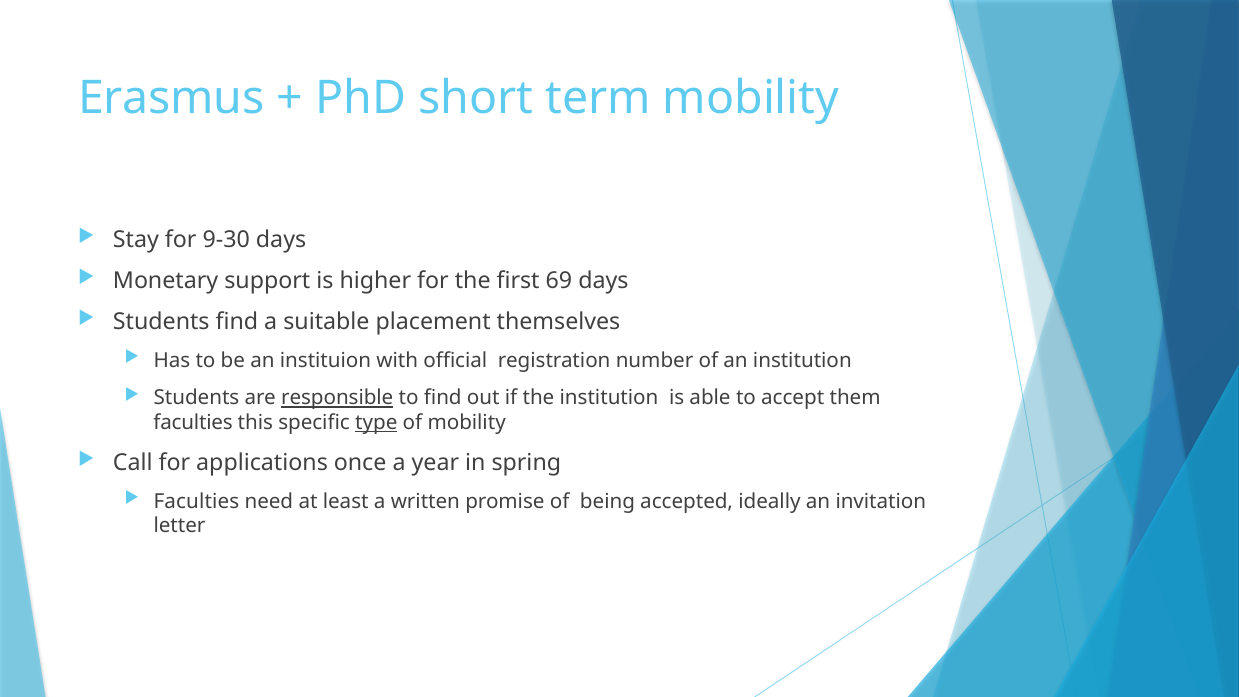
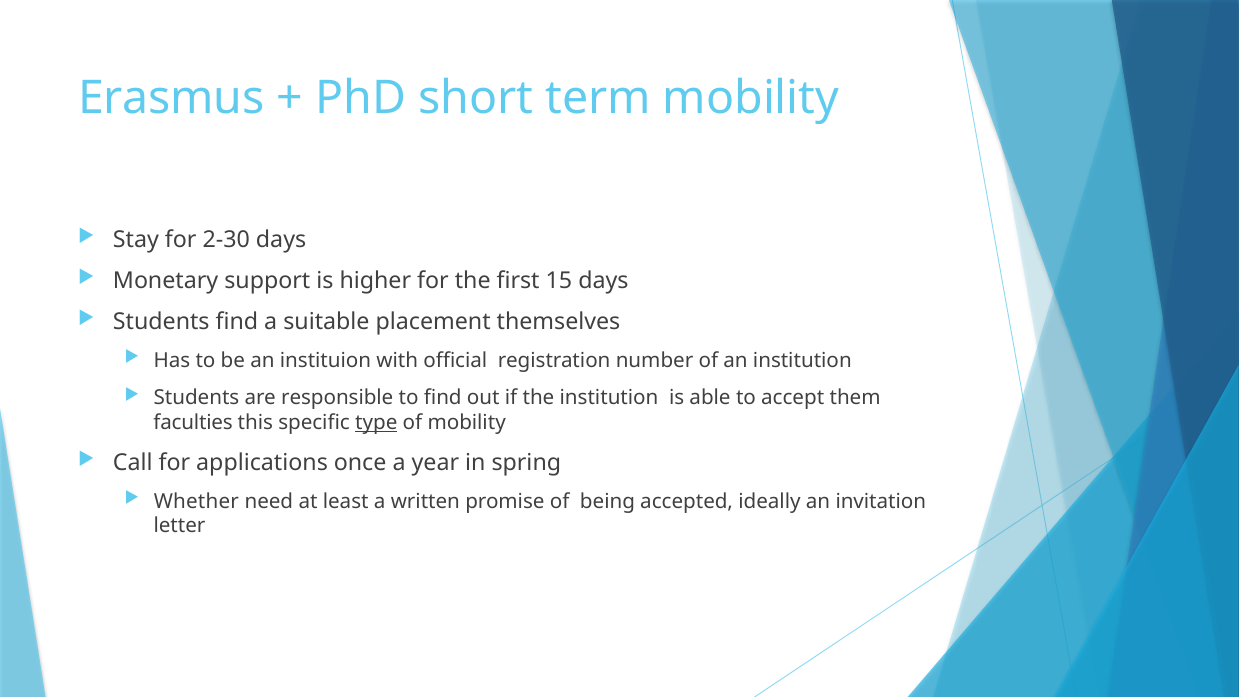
9-30: 9-30 -> 2-30 (226, 240)
69: 69 -> 15 (559, 281)
responsible underline: present -> none (337, 398)
Faculties: Faculties -> Whether (196, 501)
